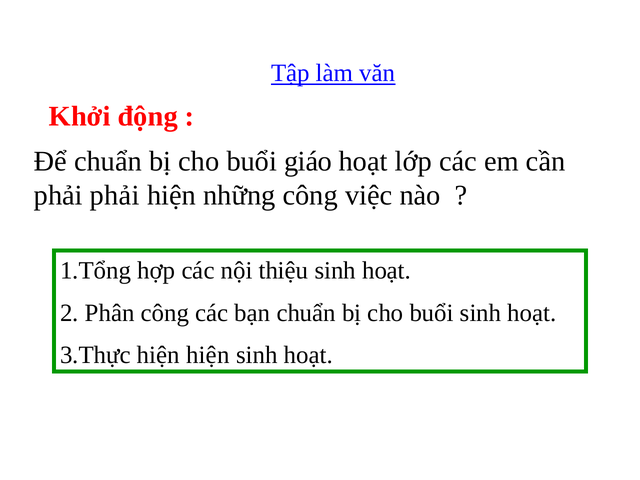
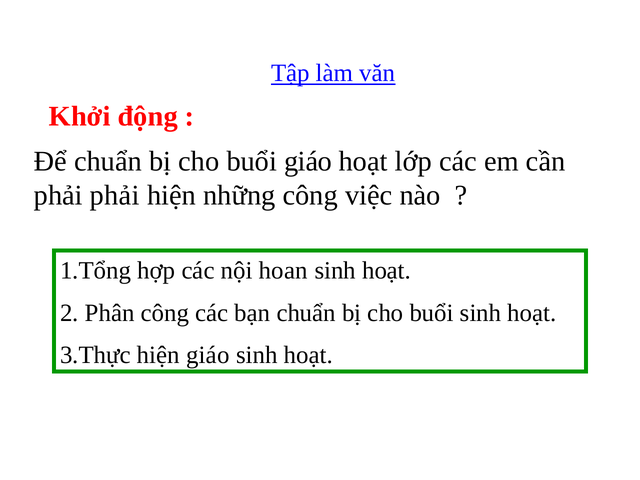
thiệu: thiệu -> hoan (283, 270)
hiện hiện: hiện -> giáo (208, 355)
